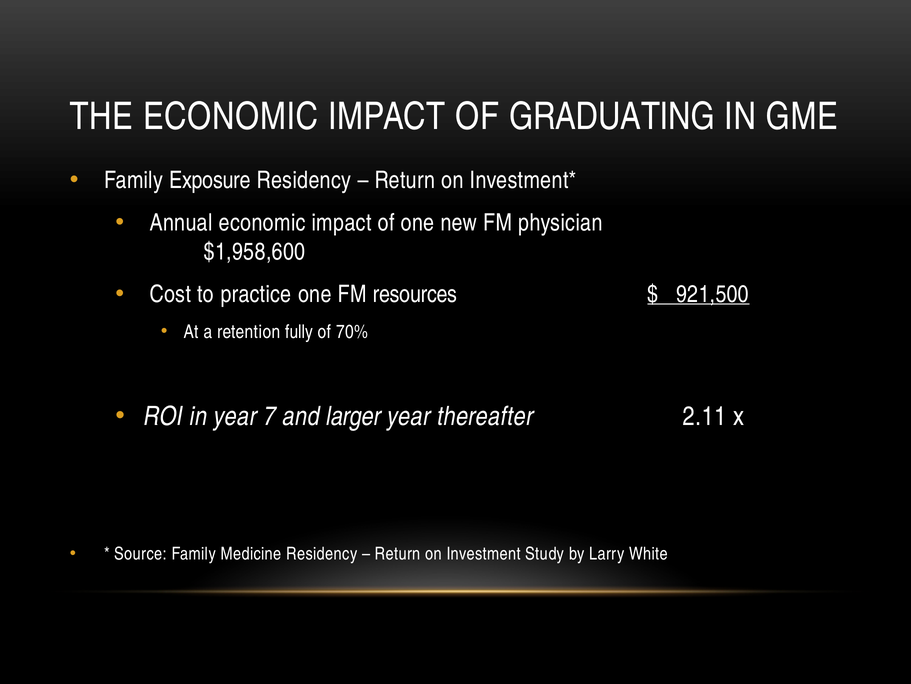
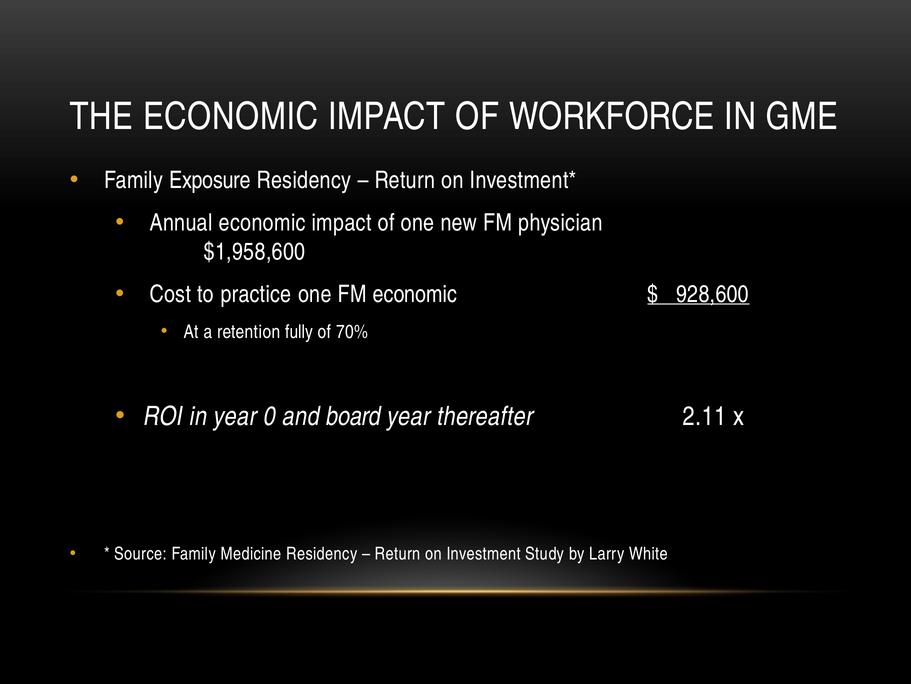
GRADUATING: GRADUATING -> WORKFORCE (612, 117)
FM resources: resources -> economic (415, 294)
921,500: 921,500 -> 928,600 (713, 294)
7: 7 -> 0 (270, 416)
larger: larger -> board (354, 416)
